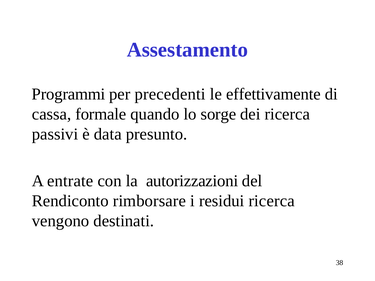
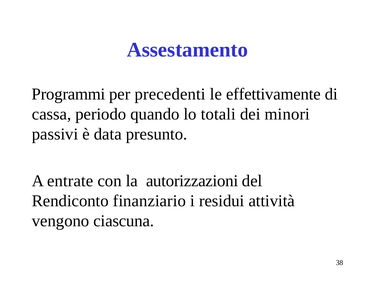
formale: formale -> periodo (101, 114)
sorge: sorge -> totali (218, 114)
dei ricerca: ricerca -> minori (287, 114)
rimborsare: rimborsare -> finanziario (149, 201)
residui ricerca: ricerca -> attività (272, 201)
destinati: destinati -> ciascuna (124, 221)
